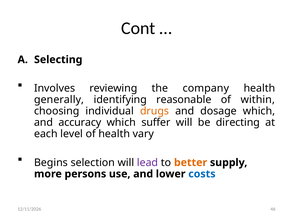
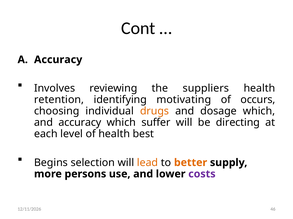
Selecting: Selecting -> Accuracy (58, 60)
company: company -> suppliers (206, 89)
generally: generally -> retention (59, 100)
reasonable: reasonable -> motivating (184, 100)
within: within -> occurs (258, 100)
vary: vary -> best (143, 134)
lead colour: purple -> orange (147, 163)
costs colour: blue -> purple (202, 175)
